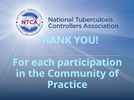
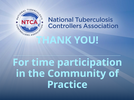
each: each -> time (43, 63)
